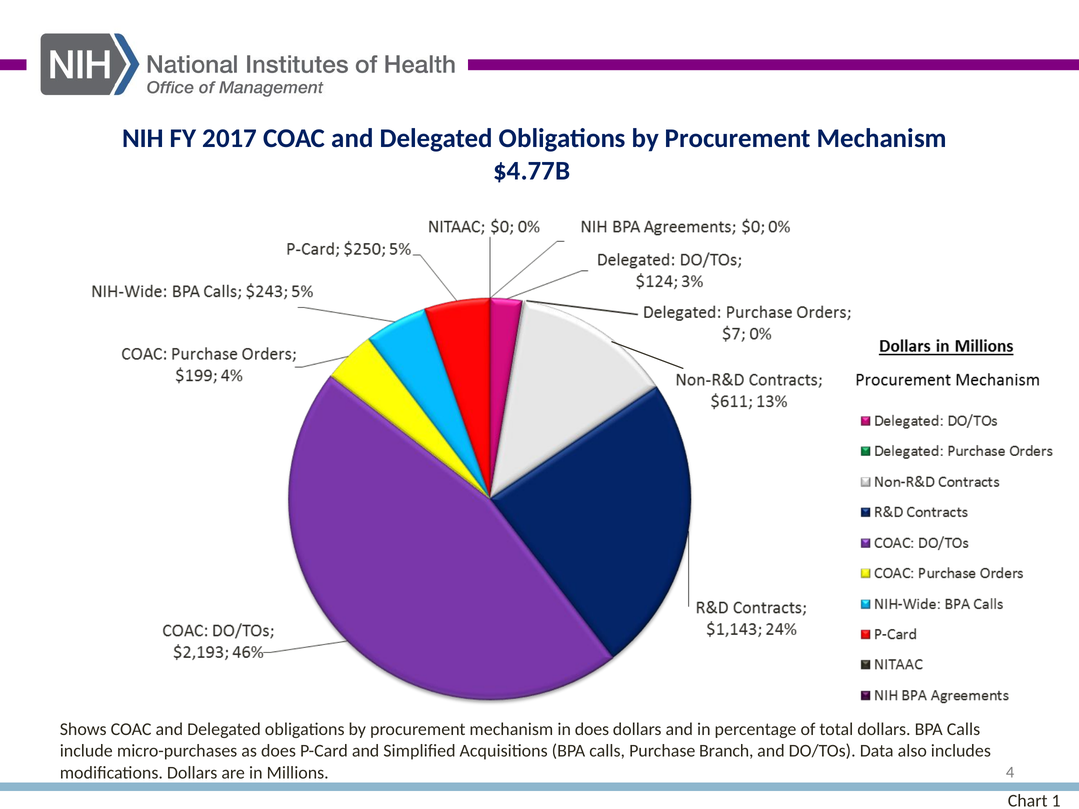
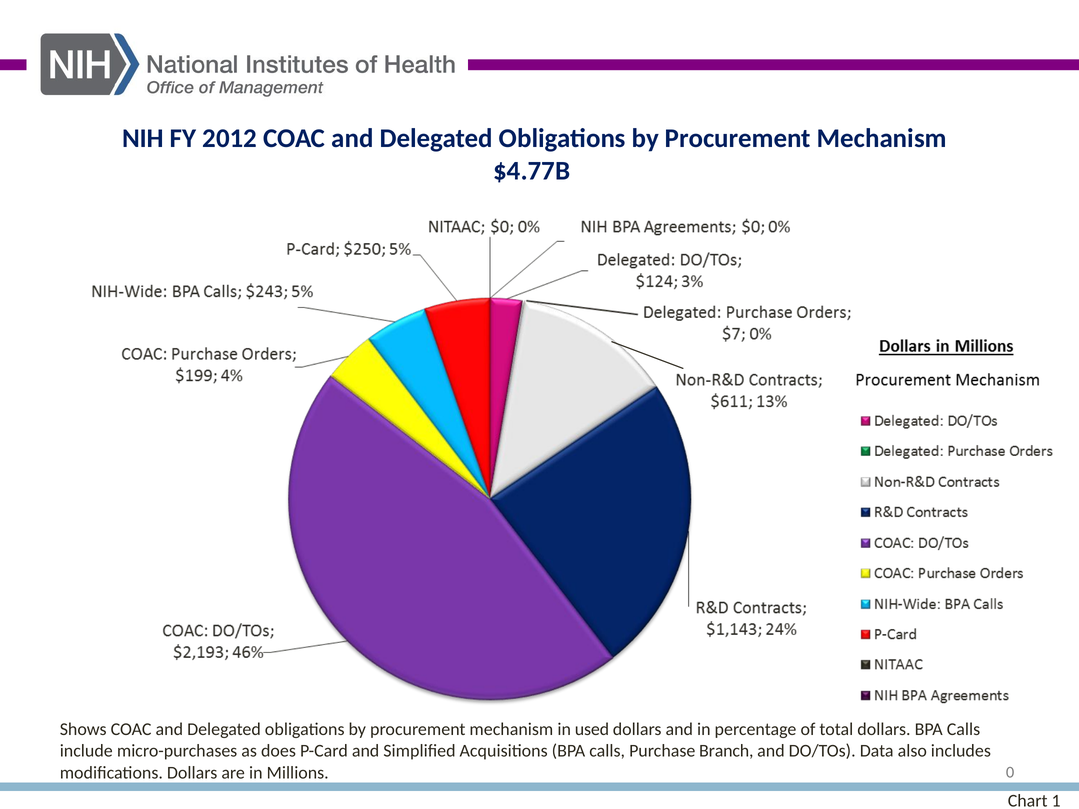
2017: 2017 -> 2012 (230, 139)
in does: does -> used (592, 730)
4: 4 -> 0 (1010, 772)
